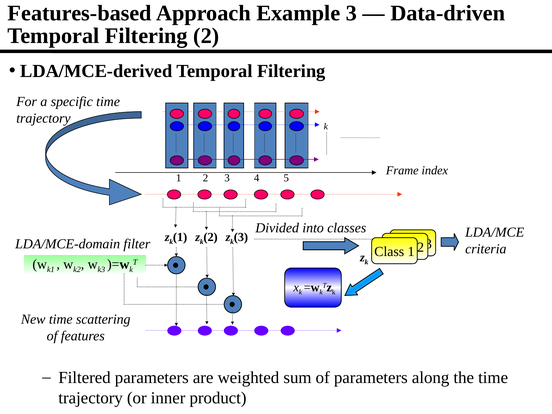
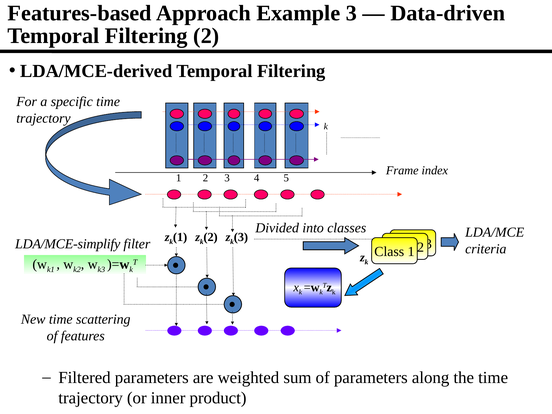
LDA/MCE-domain: LDA/MCE-domain -> LDA/MCE-simplify (68, 244)
